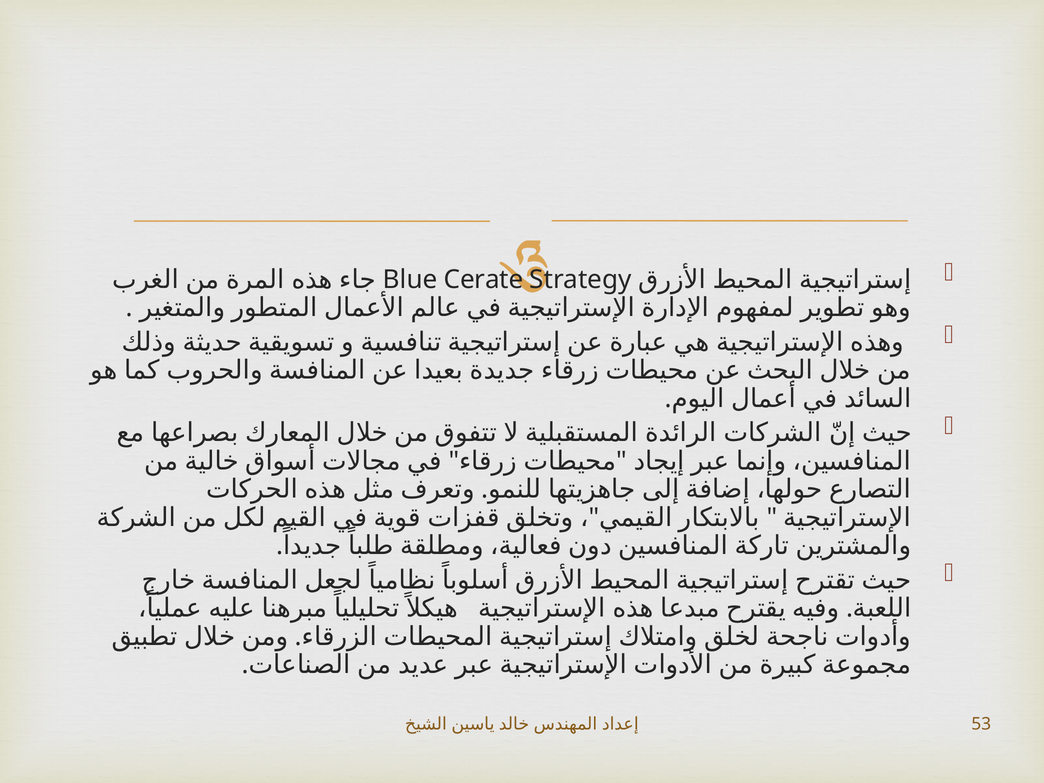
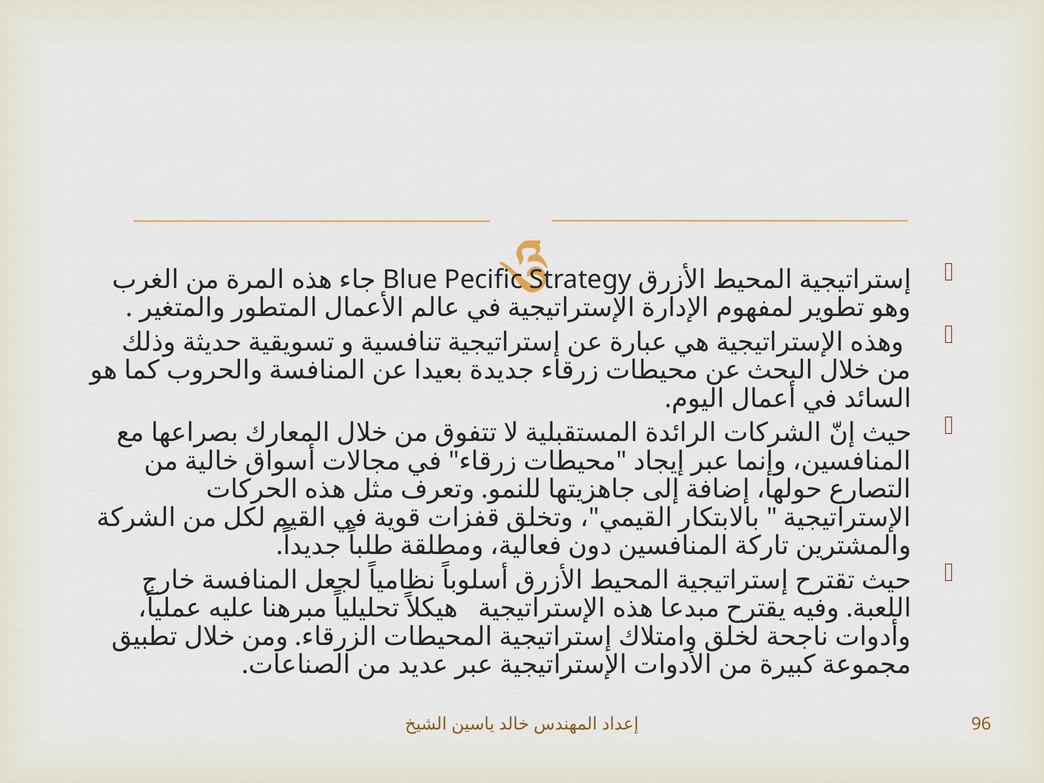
Cerate: Cerate -> Pecific (483, 279)
53: 53 -> 96 (981, 724)
